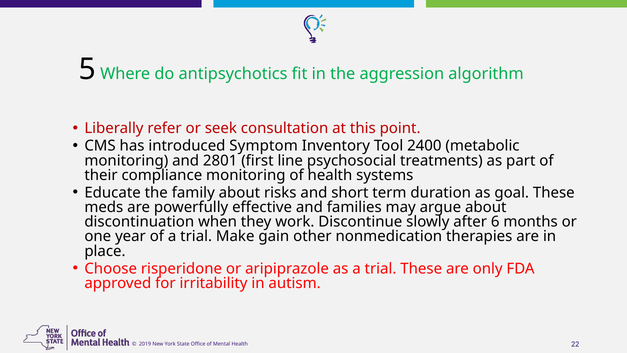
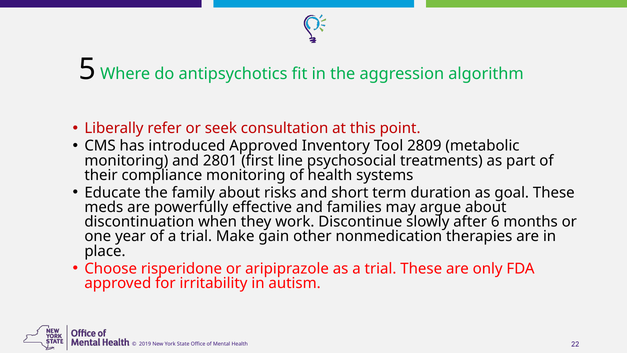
introduced Symptom: Symptom -> Approved (264, 146)
2400: 2400 -> 2809 (424, 146)
